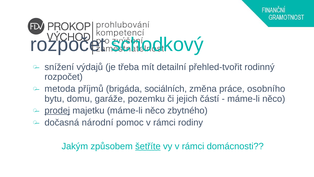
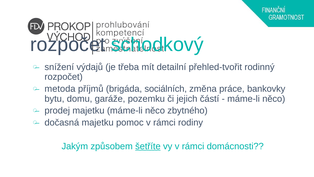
osobního: osobního -> bankovky (266, 89)
prodej underline: present -> none (57, 110)
dočasná národní: národní -> majetku (98, 122)
